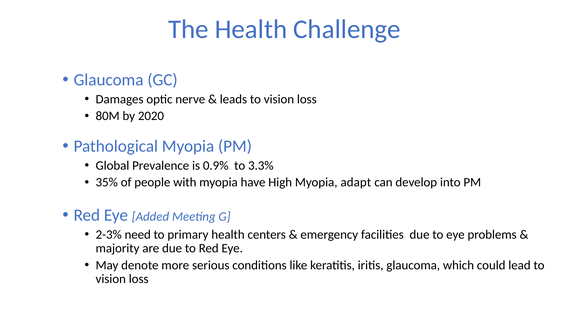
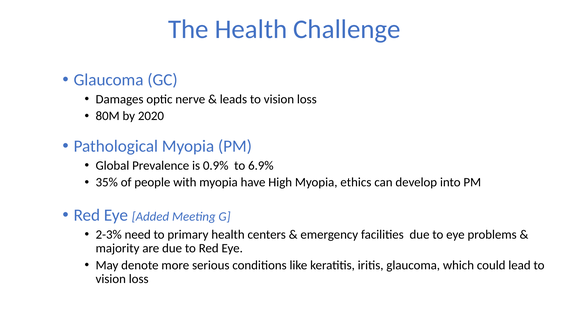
3.3%: 3.3% -> 6.9% (261, 166)
adapt: adapt -> ethics (356, 183)
